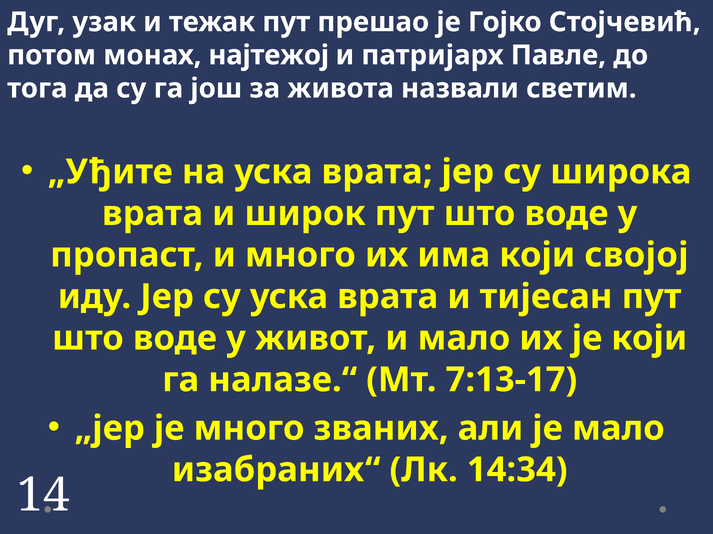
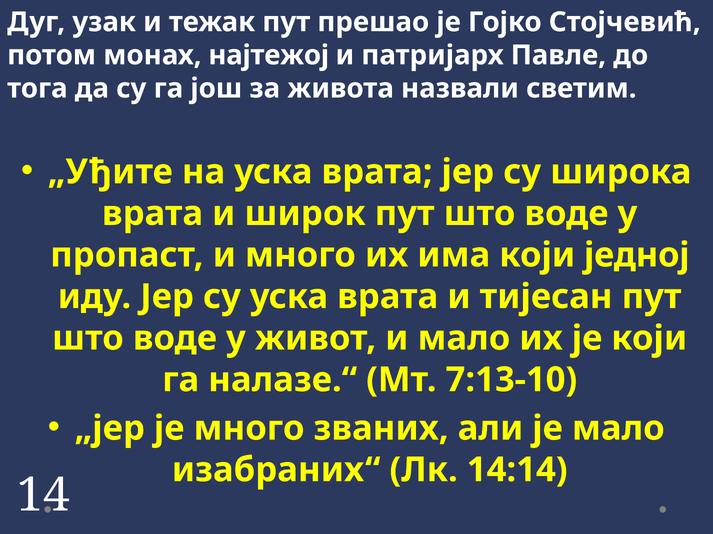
својој: својој -> једној (637, 255)
7:13-17: 7:13-17 -> 7:13-10 (511, 380)
14:34: 14:34 -> 14:14 (517, 470)
